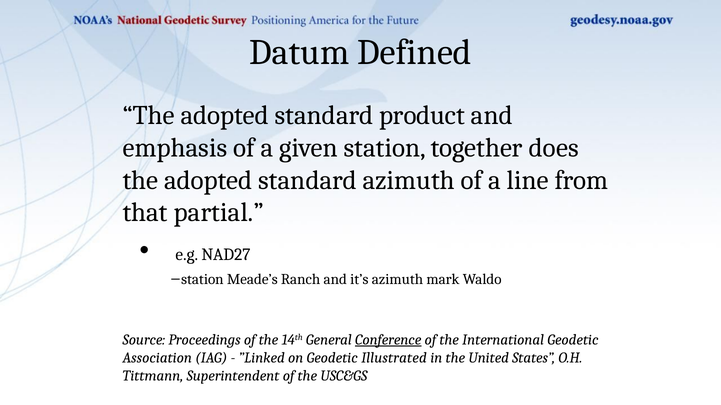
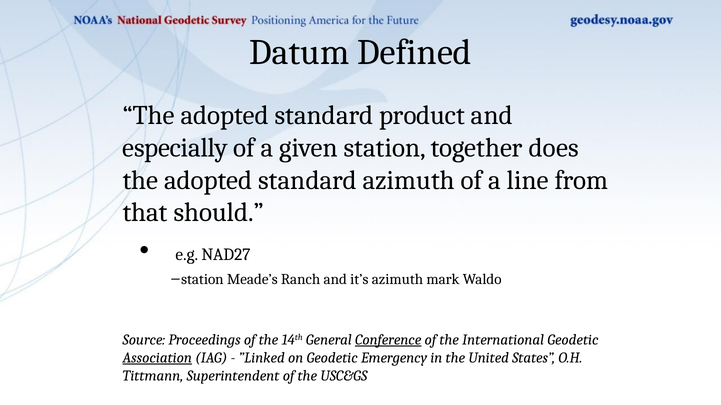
emphasis: emphasis -> especially (175, 148)
partial: partial -> should (219, 213)
Association underline: none -> present (157, 358)
Illustrated: Illustrated -> Emergency (394, 358)
